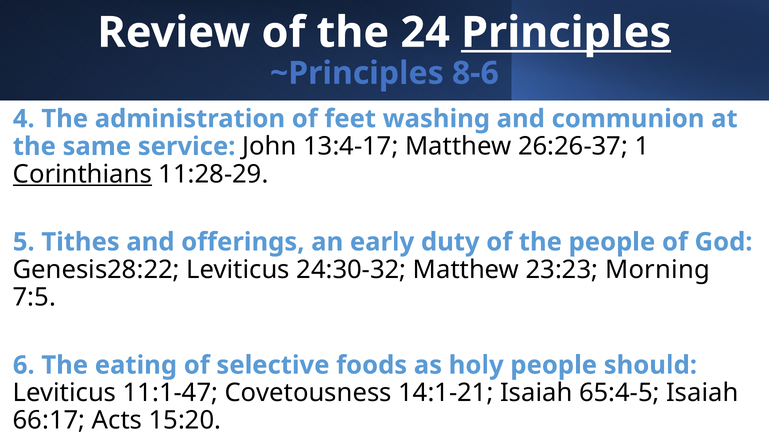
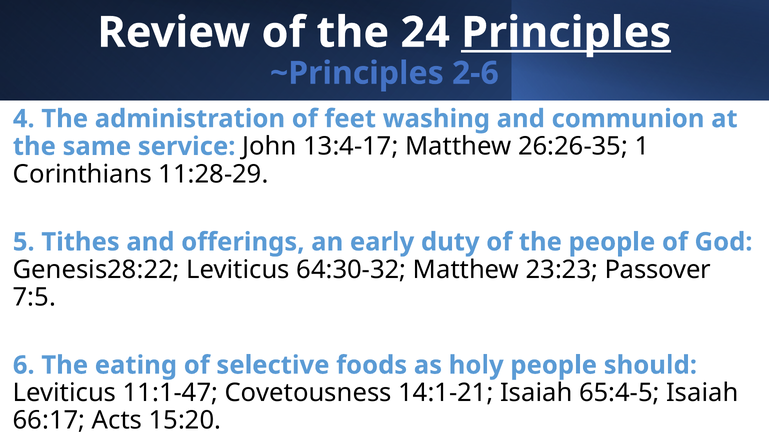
8-6: 8-6 -> 2-6 (475, 73)
26:26-37: 26:26-37 -> 26:26-35 (573, 147)
Corinthians underline: present -> none (82, 174)
24:30-32: 24:30-32 -> 64:30-32 (351, 270)
Morning: Morning -> Passover (658, 270)
